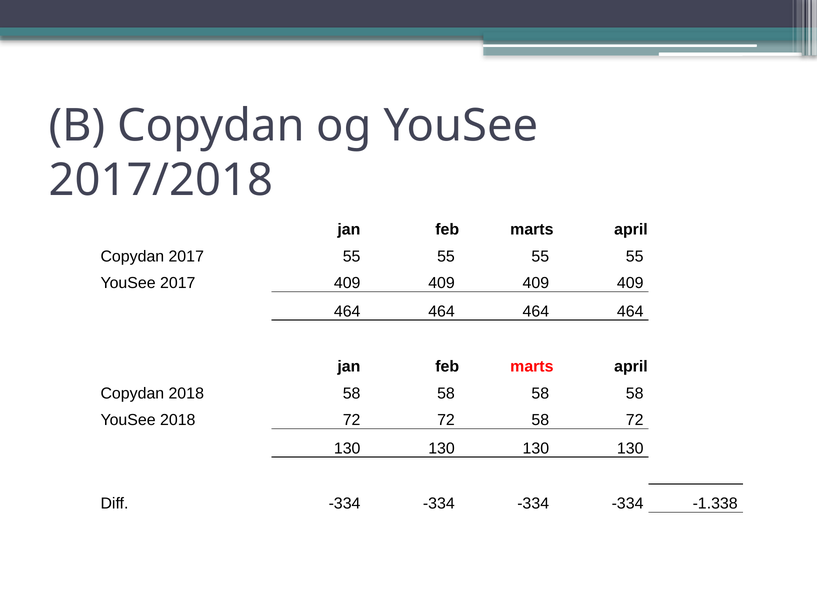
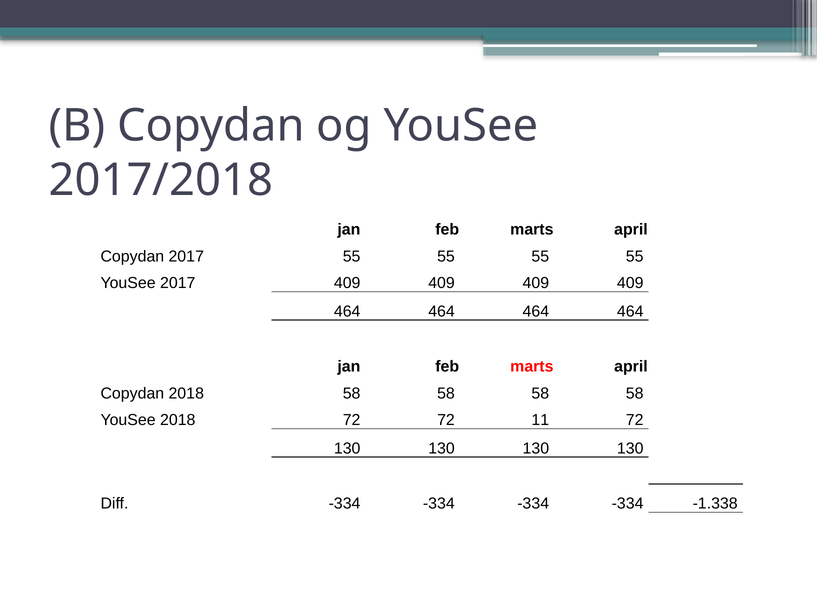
72 58: 58 -> 11 (540, 420)
